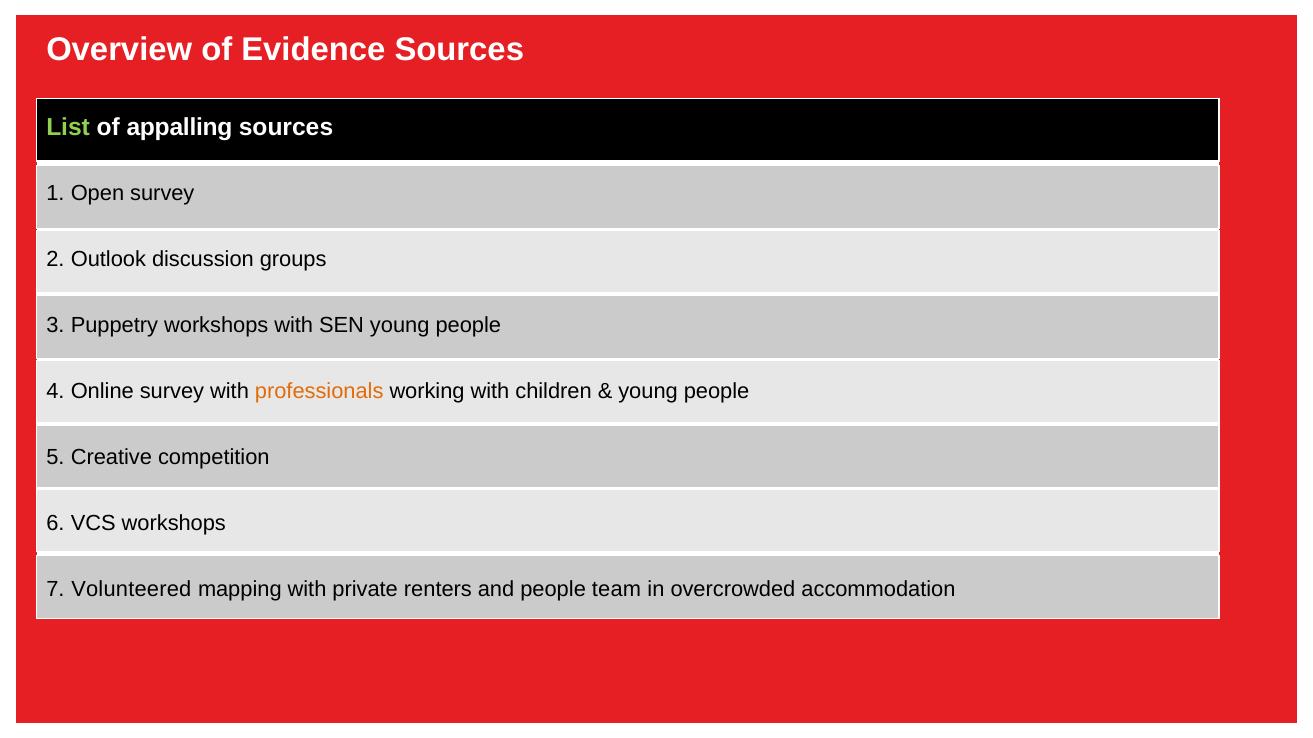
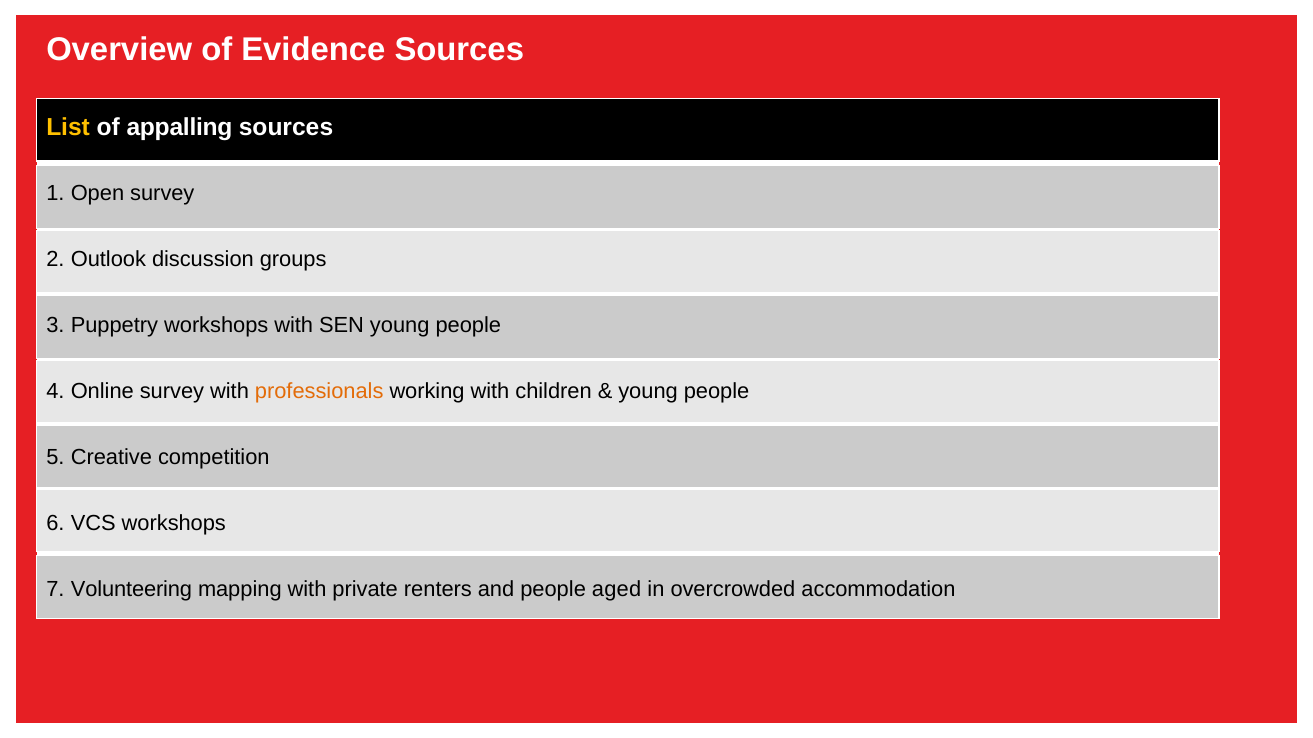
List colour: light green -> yellow (68, 128)
Volunteered: Volunteered -> Volunteering (131, 590)
team: team -> aged (617, 590)
